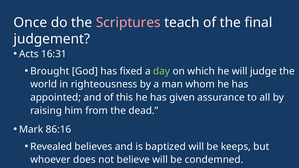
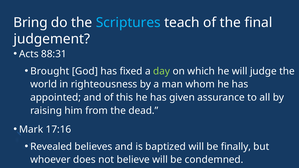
Once: Once -> Bring (30, 23)
Scriptures colour: pink -> light blue (128, 23)
16:31: 16:31 -> 88:31 (54, 54)
86:16: 86:16 -> 17:16 (58, 129)
keeps: keeps -> finally (236, 147)
